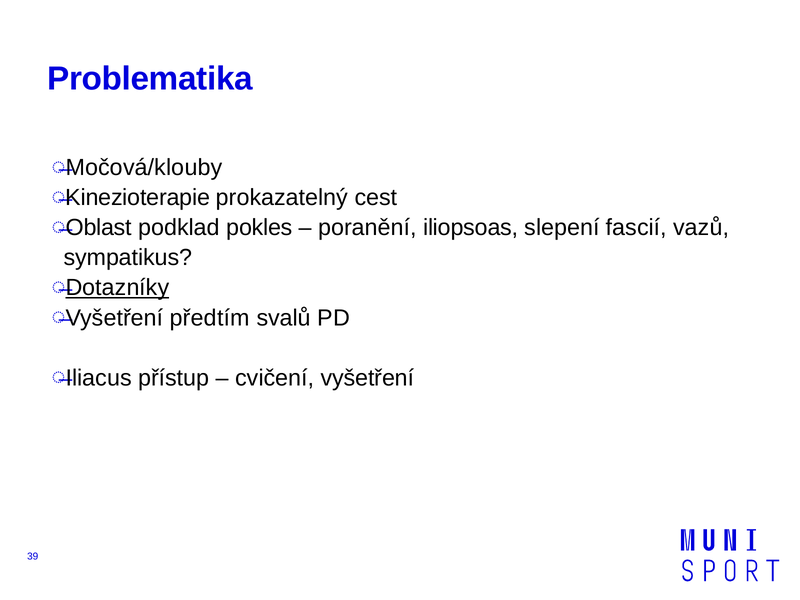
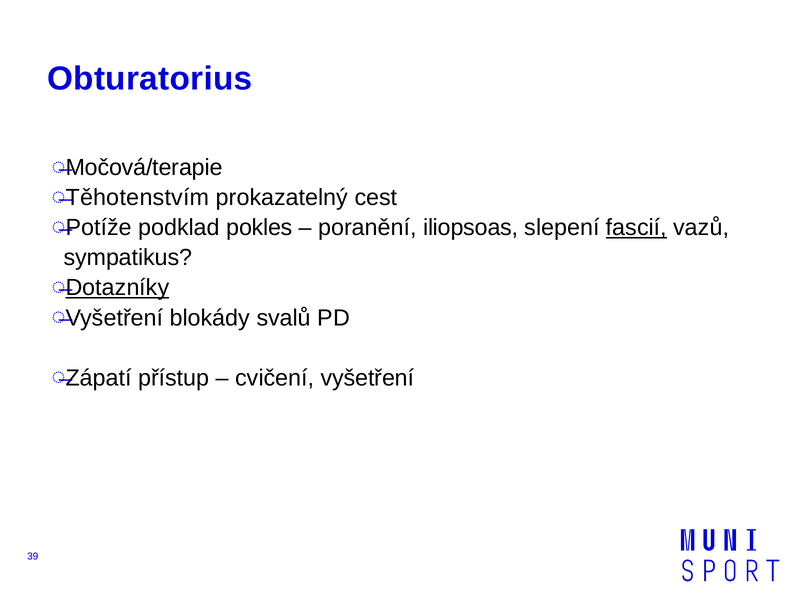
Problematika: Problematika -> Obturatorius (150, 79)
Močová/klouby: Močová/klouby -> Močová/terapie (144, 168)
Kinezioterapie: Kinezioterapie -> Těhotenstvím (137, 198)
Oblast: Oblast -> Potíže (99, 228)
fascií underline: none -> present (636, 228)
předtím: předtím -> blokády (210, 318)
Iliacus: Iliacus -> Zápatí (99, 378)
